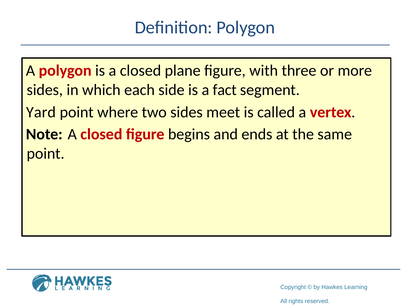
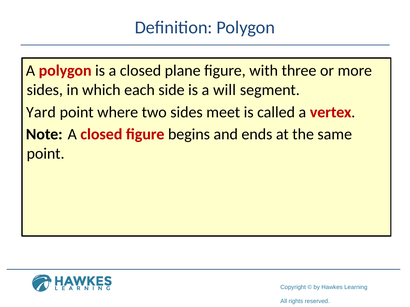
fact: fact -> will (225, 90)
